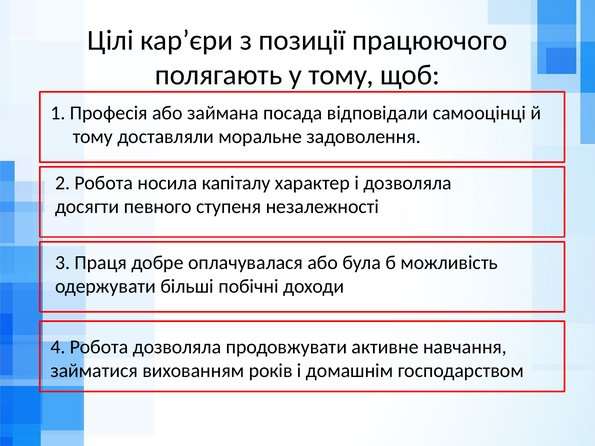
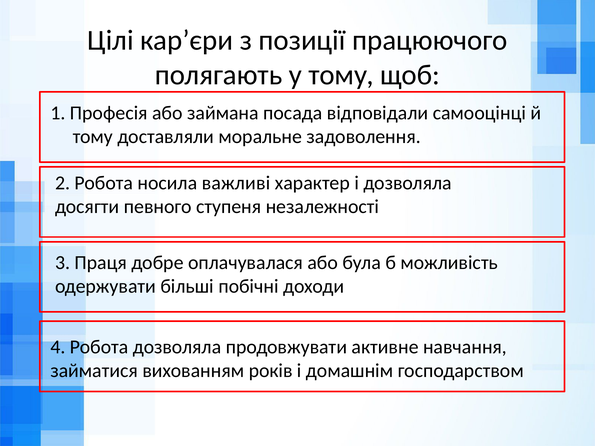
капіталу: капіталу -> важливі (236, 183)
